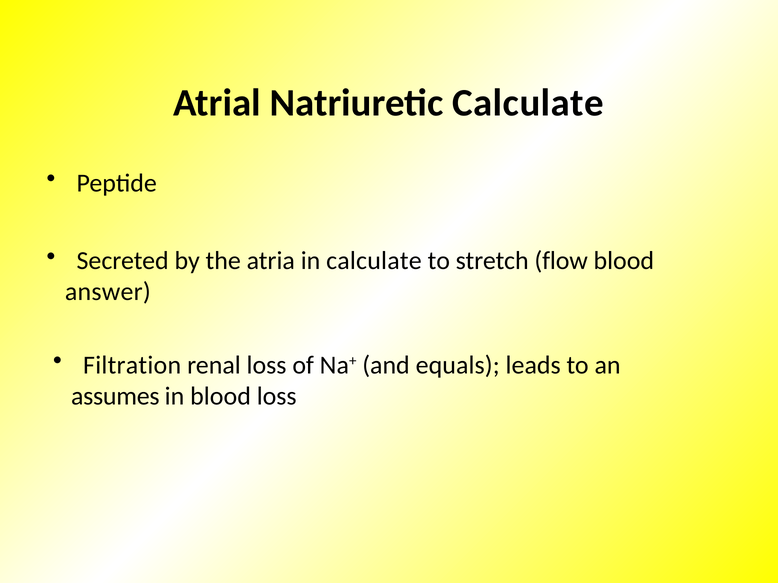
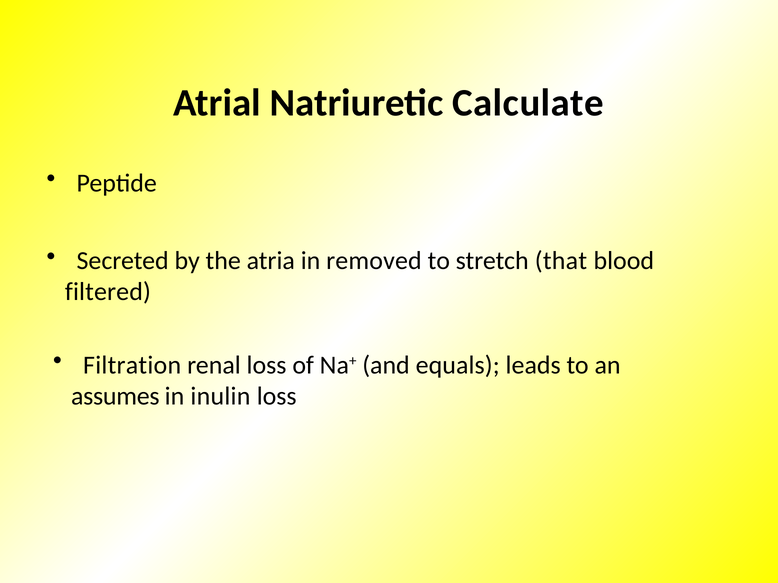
in calculate: calculate -> removed (374, 261)
flow: flow -> that (561, 261)
answer: answer -> filtered (108, 292)
in blood: blood -> inulin (220, 397)
